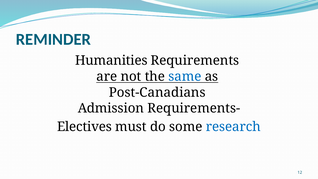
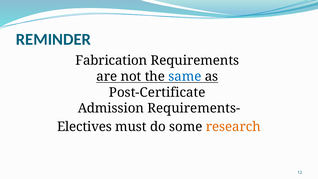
Humanities: Humanities -> Fabrication (111, 61)
Post-Canadians: Post-Canadians -> Post-Certificate (157, 92)
research colour: blue -> orange (233, 127)
